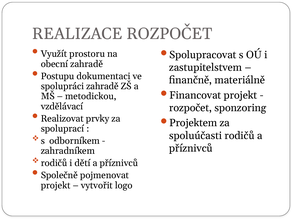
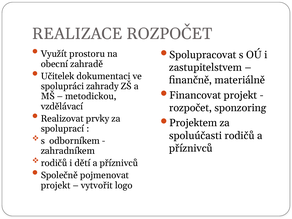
Postupu: Postupu -> Učitelek (58, 76)
spolupráci zahradě: zahradě -> zahrady (102, 86)
